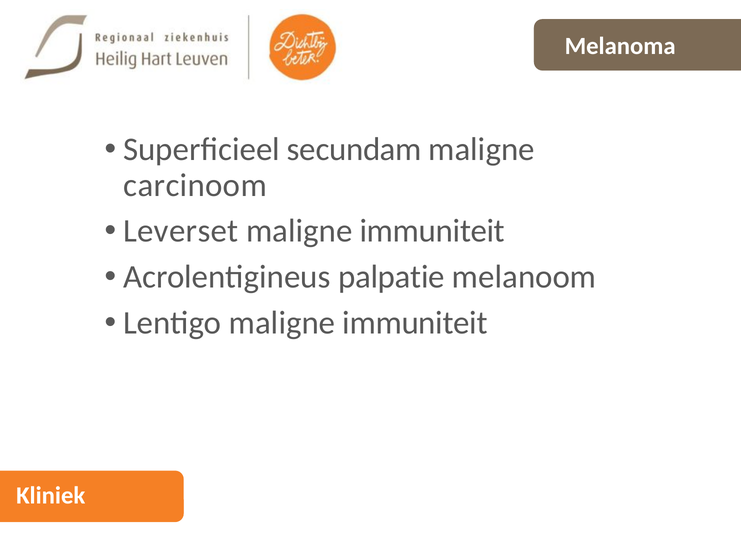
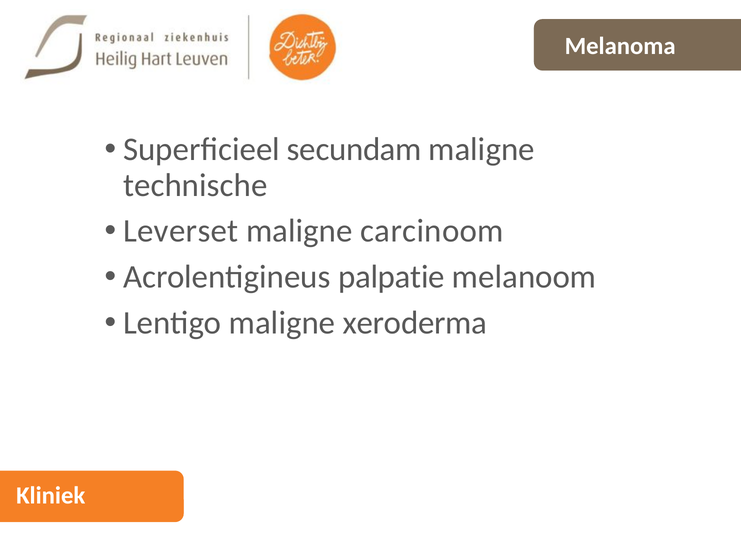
carcinoom: carcinoom -> technische (195, 185)
immuniteit: immuniteit -> carcinoom (432, 231)
Lentigo maligne immuniteit: immuniteit -> xeroderma (415, 323)
